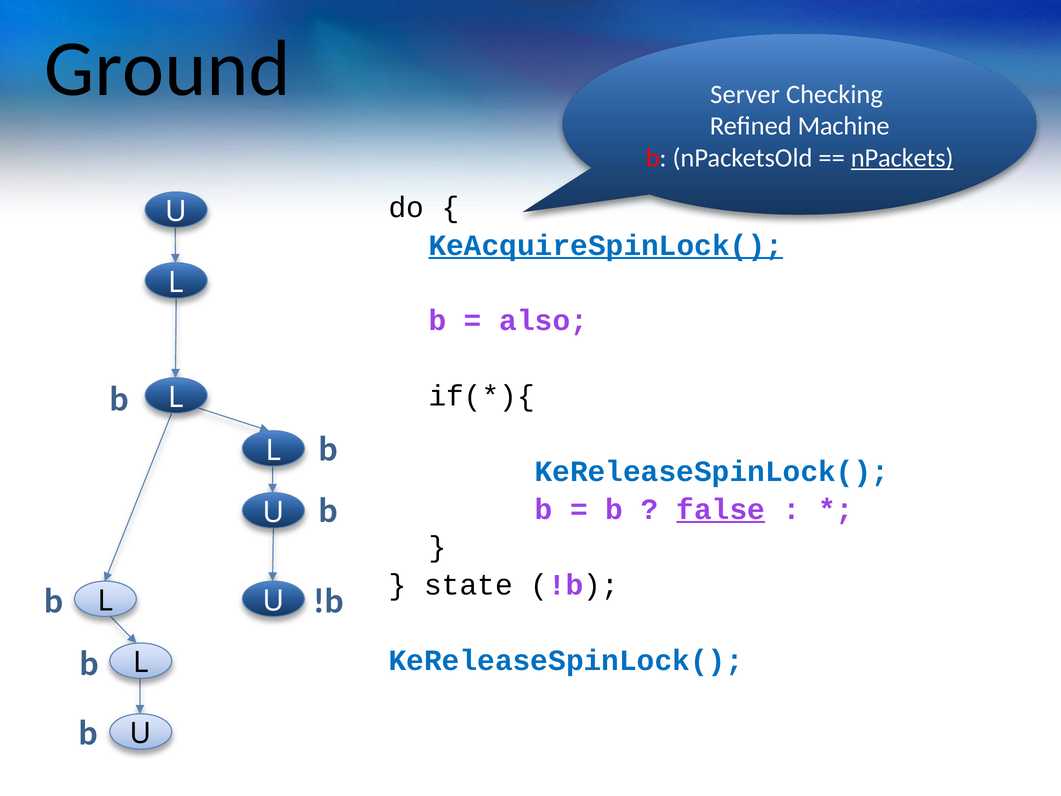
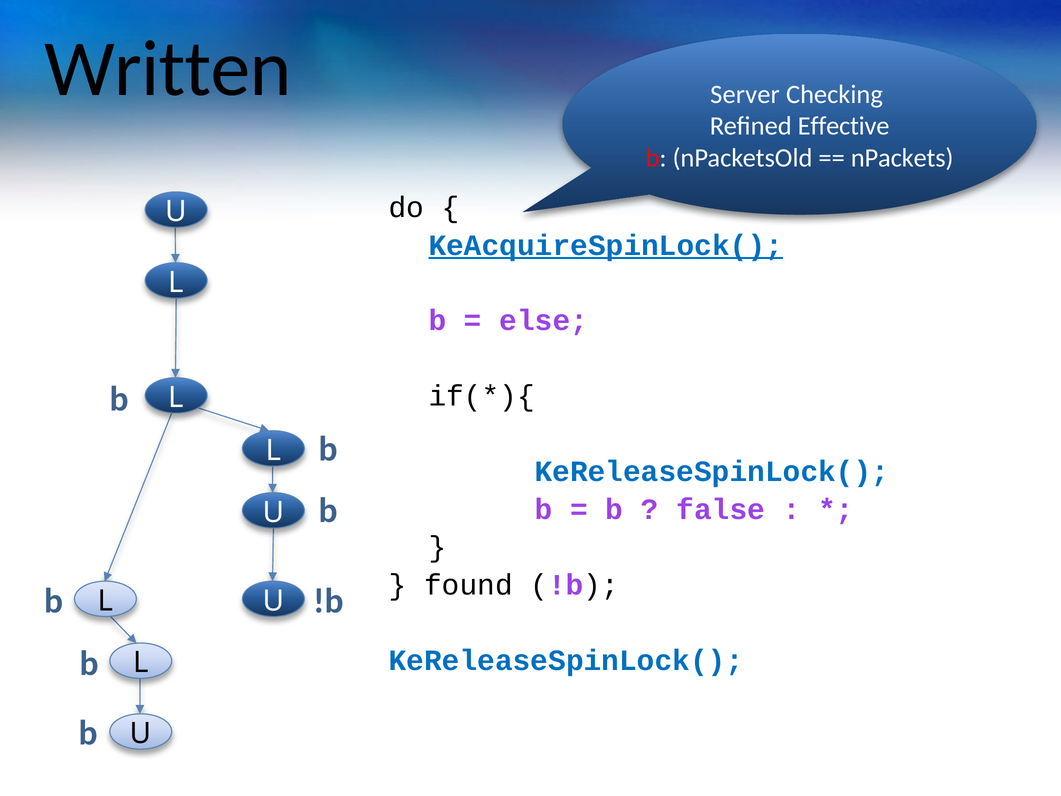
Ground: Ground -> Written (168, 69)
Machine: Machine -> Effective (844, 126)
nPackets underline: present -> none (902, 158)
also: also -> else (544, 321)
false underline: present -> none (721, 509)
state: state -> found (468, 585)
